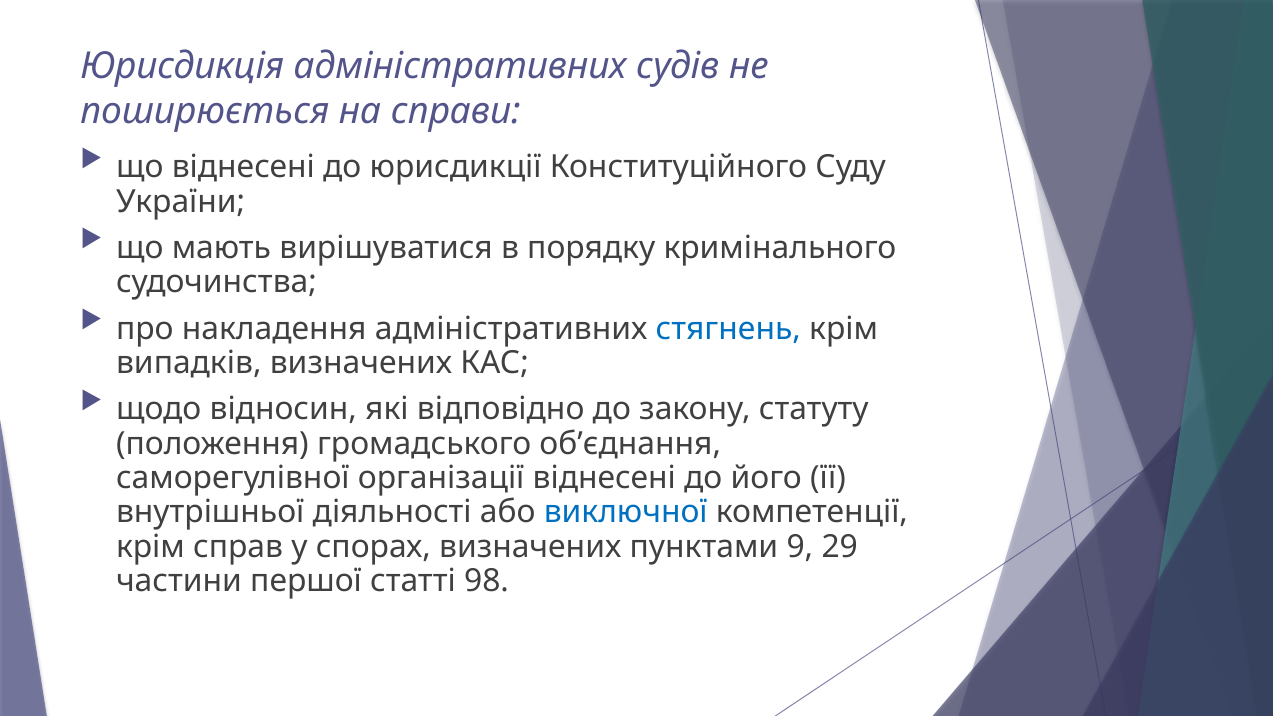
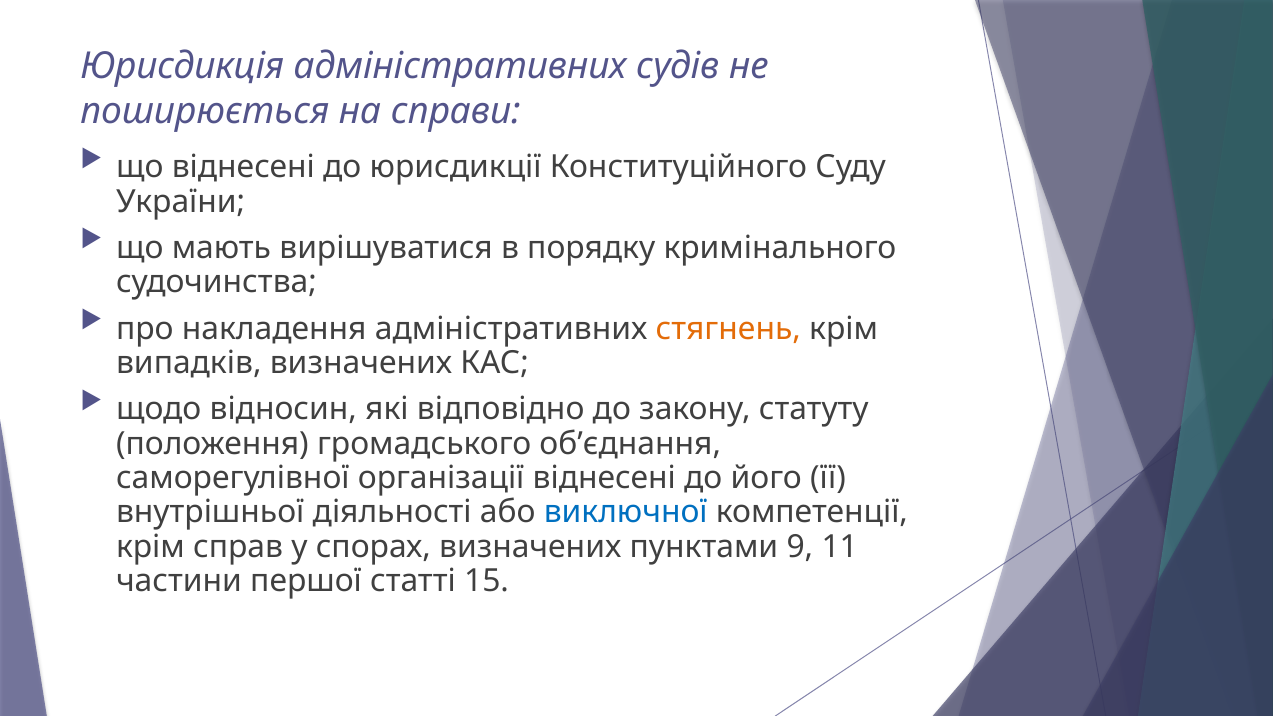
стягнень colour: blue -> orange (728, 329)
29: 29 -> 11 (840, 547)
98: 98 -> 15 (487, 581)
